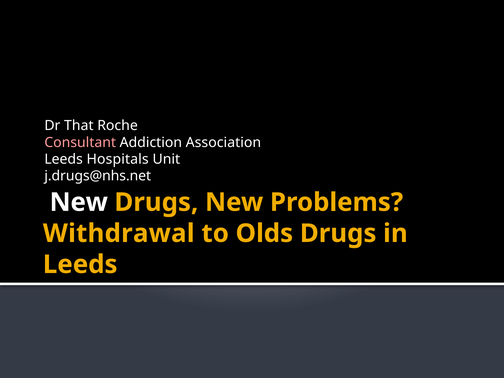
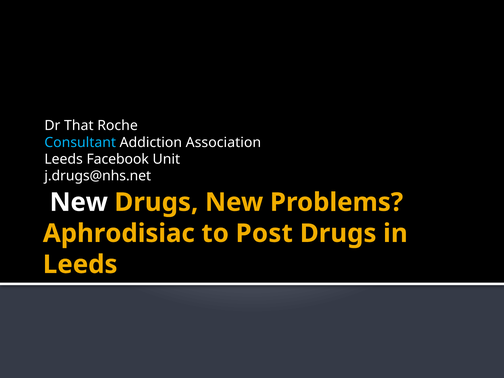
Consultant colour: pink -> light blue (80, 142)
Hospitals: Hospitals -> Facebook (118, 159)
Withdrawal: Withdrawal -> Aphrodisiac (119, 233)
Olds: Olds -> Post (264, 233)
